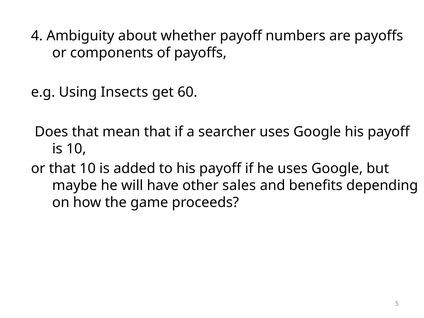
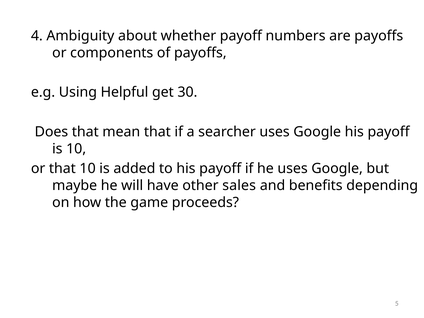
Insects: Insects -> Helpful (124, 92)
60: 60 -> 30 (187, 92)
